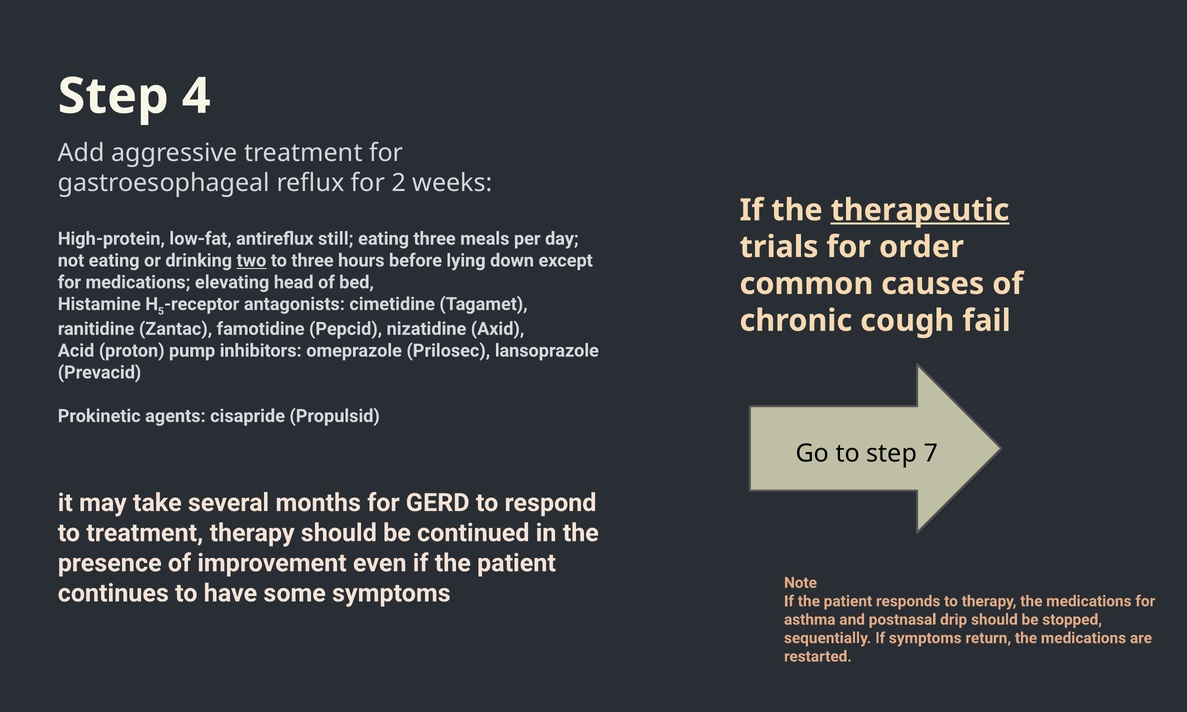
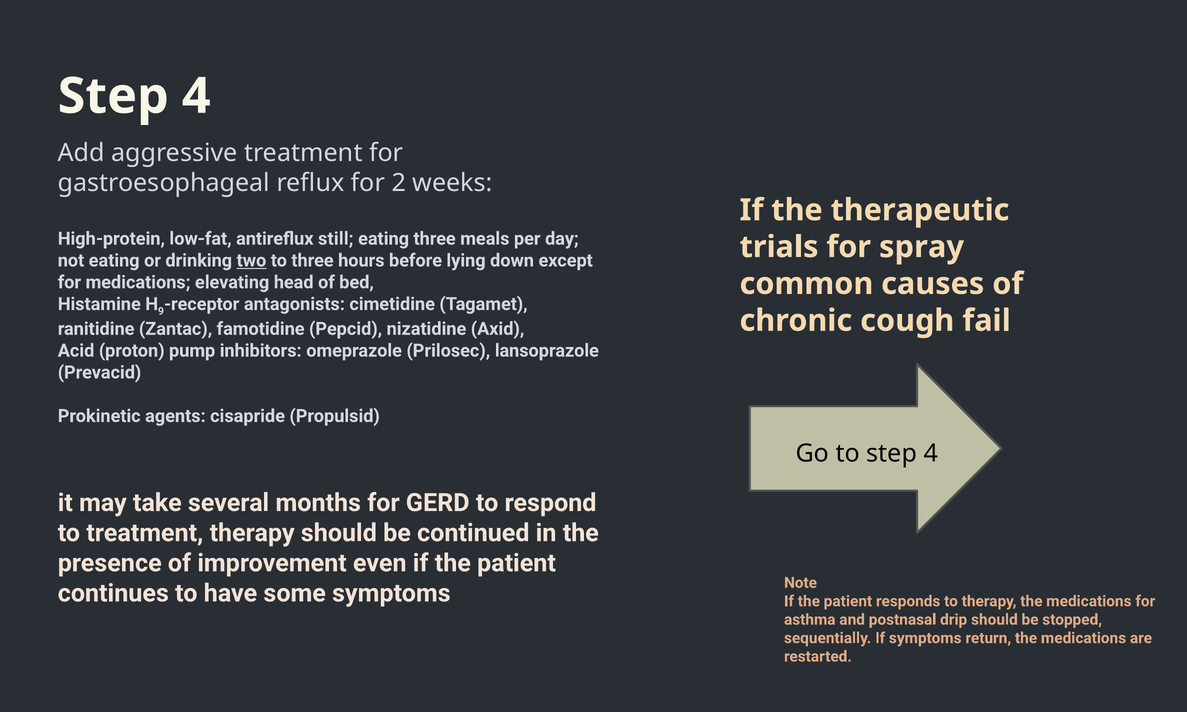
therapeutic underline: present -> none (920, 210)
order: order -> spray (922, 247)
5: 5 -> 9 (161, 311)
to step 7: 7 -> 4 (931, 453)
